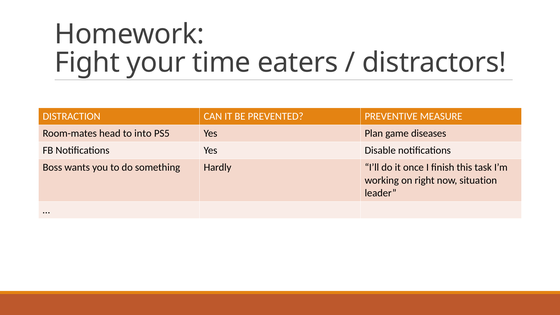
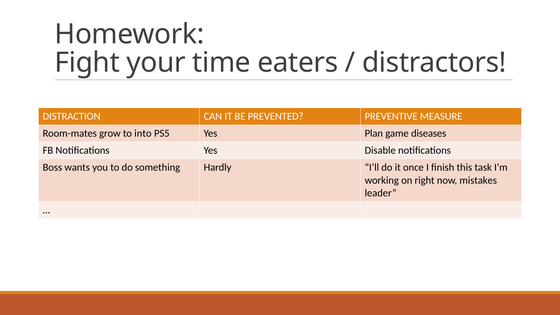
head: head -> grow (110, 133)
situation: situation -> mistakes (478, 180)
